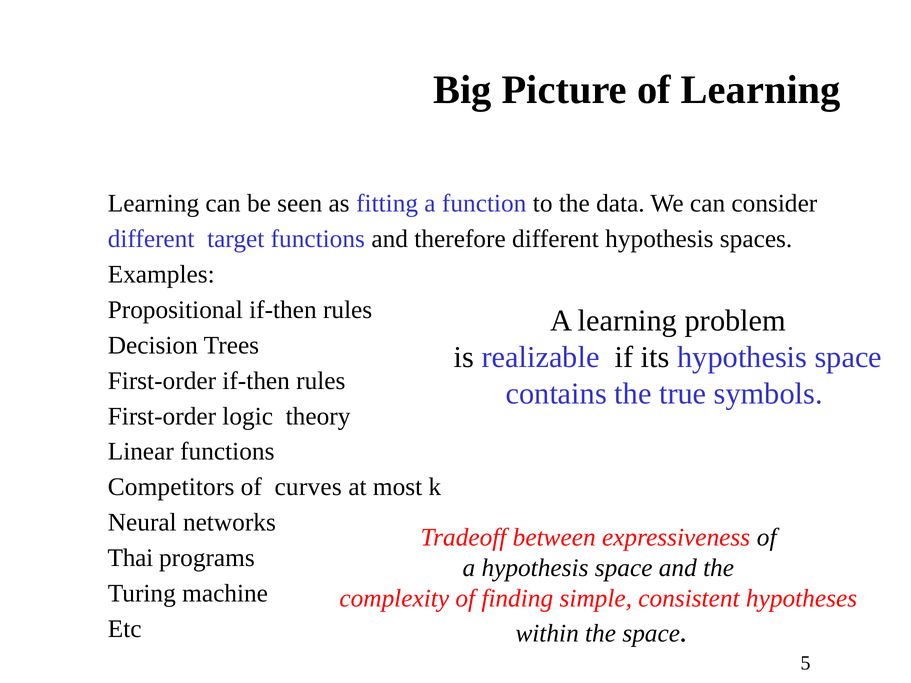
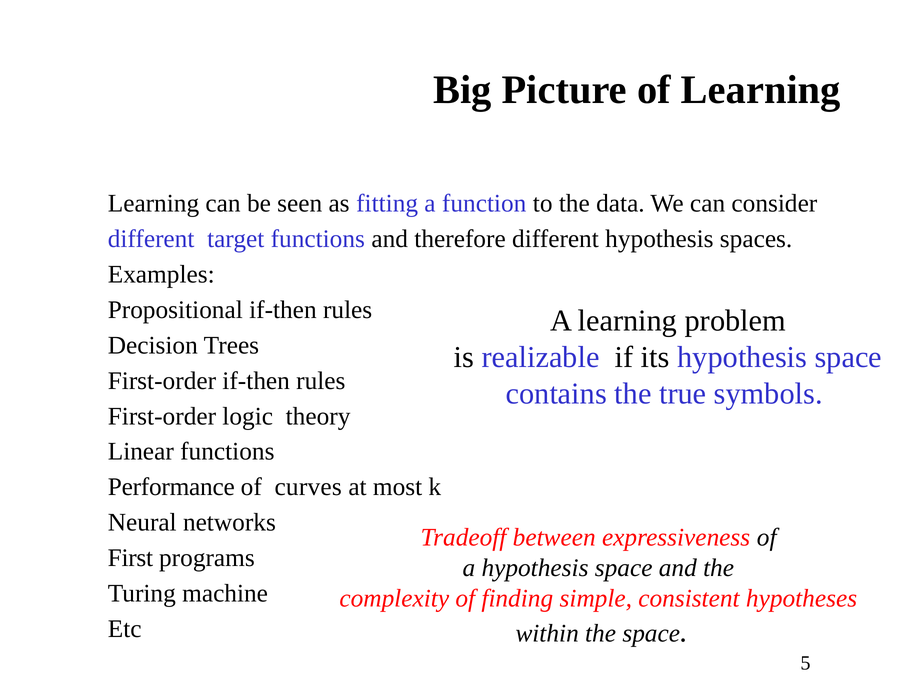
Competitors: Competitors -> Performance (171, 487)
Thai: Thai -> First (130, 558)
